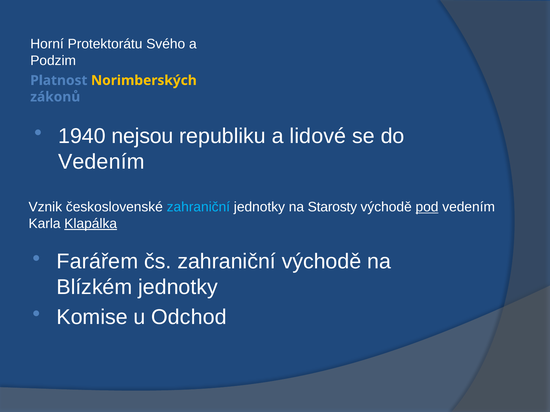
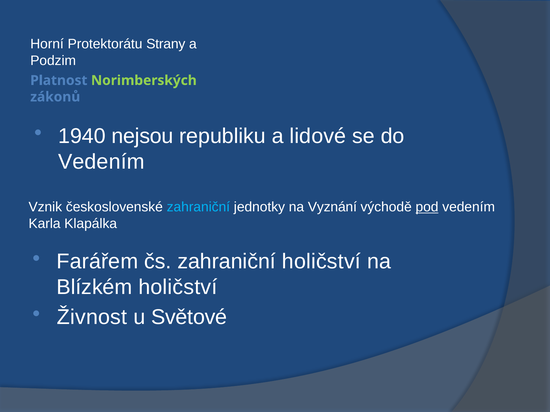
Svého: Svého -> Strany (166, 44)
Norimberských colour: yellow -> light green (144, 81)
Starosty: Starosty -> Vyznání (332, 207)
Klapálka underline: present -> none (91, 224)
zahraniční východě: východě -> holičství (321, 262)
Blízkém jednotky: jednotky -> holičství (178, 288)
Komise: Komise -> Živnost (92, 317)
Odchod: Odchod -> Světové (189, 317)
